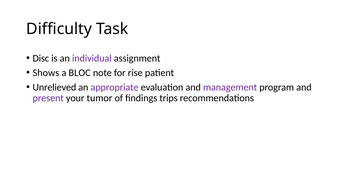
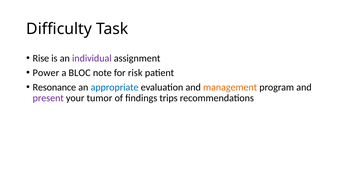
Disc: Disc -> Rise (41, 58)
Shows: Shows -> Power (46, 73)
rise: rise -> risk (135, 73)
Unrelieved: Unrelieved -> Resonance (54, 87)
appropriate colour: purple -> blue (115, 87)
management colour: purple -> orange (230, 87)
